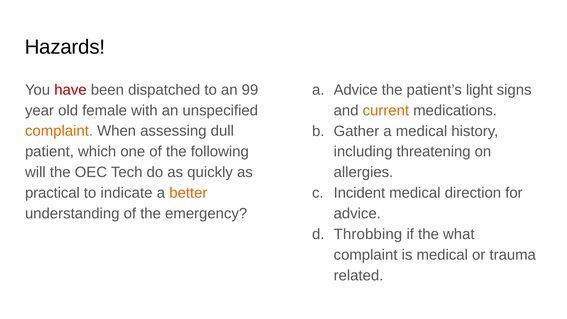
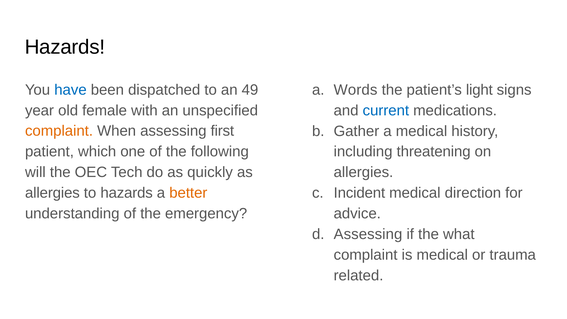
have colour: red -> blue (70, 90)
99: 99 -> 49 (250, 90)
a Advice: Advice -> Words (356, 90)
current colour: orange -> blue (386, 110)
dull: dull -> first (222, 131)
practical: practical -> allergies (52, 193)
to indicate: indicate -> hazards (127, 193)
Throbbing: Throbbing -> Assessing (368, 234)
